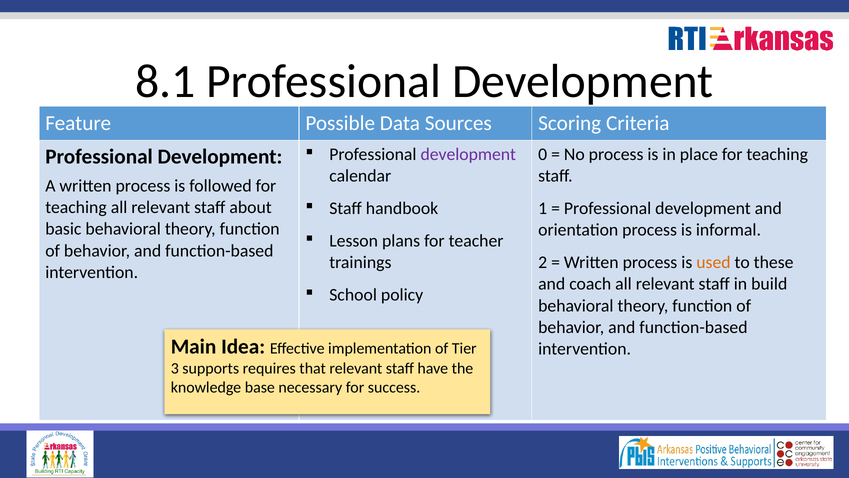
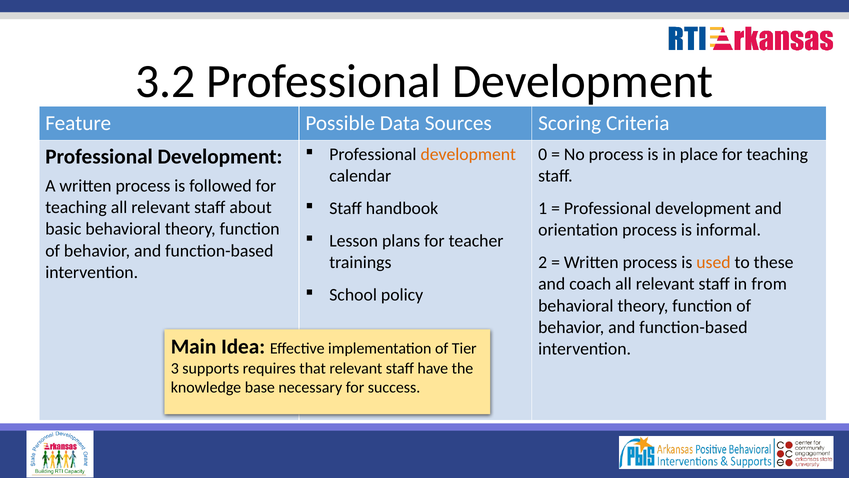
8.1: 8.1 -> 3.2 (165, 82)
development colour: purple -> orange (468, 154)
build: build -> from (769, 284)
